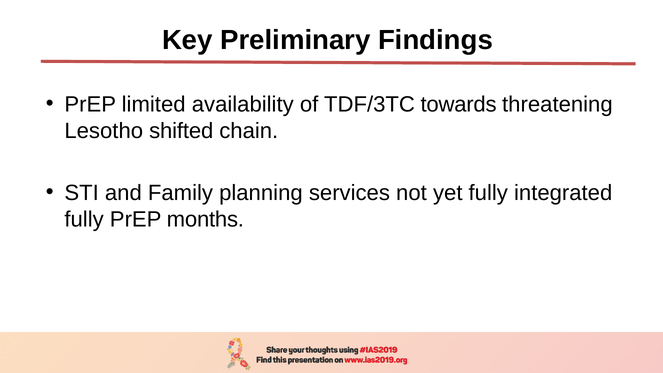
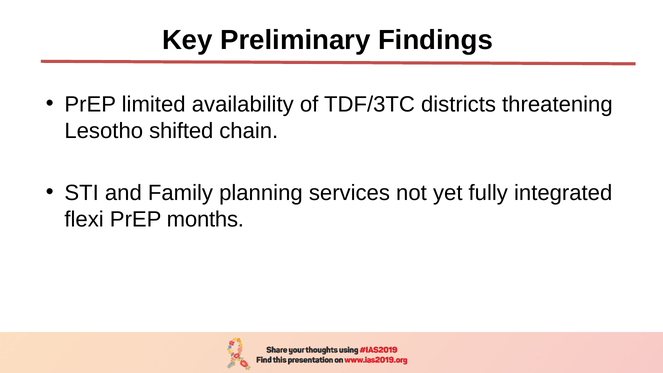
towards: towards -> districts (458, 104)
fully: fully -> flexi (84, 219)
